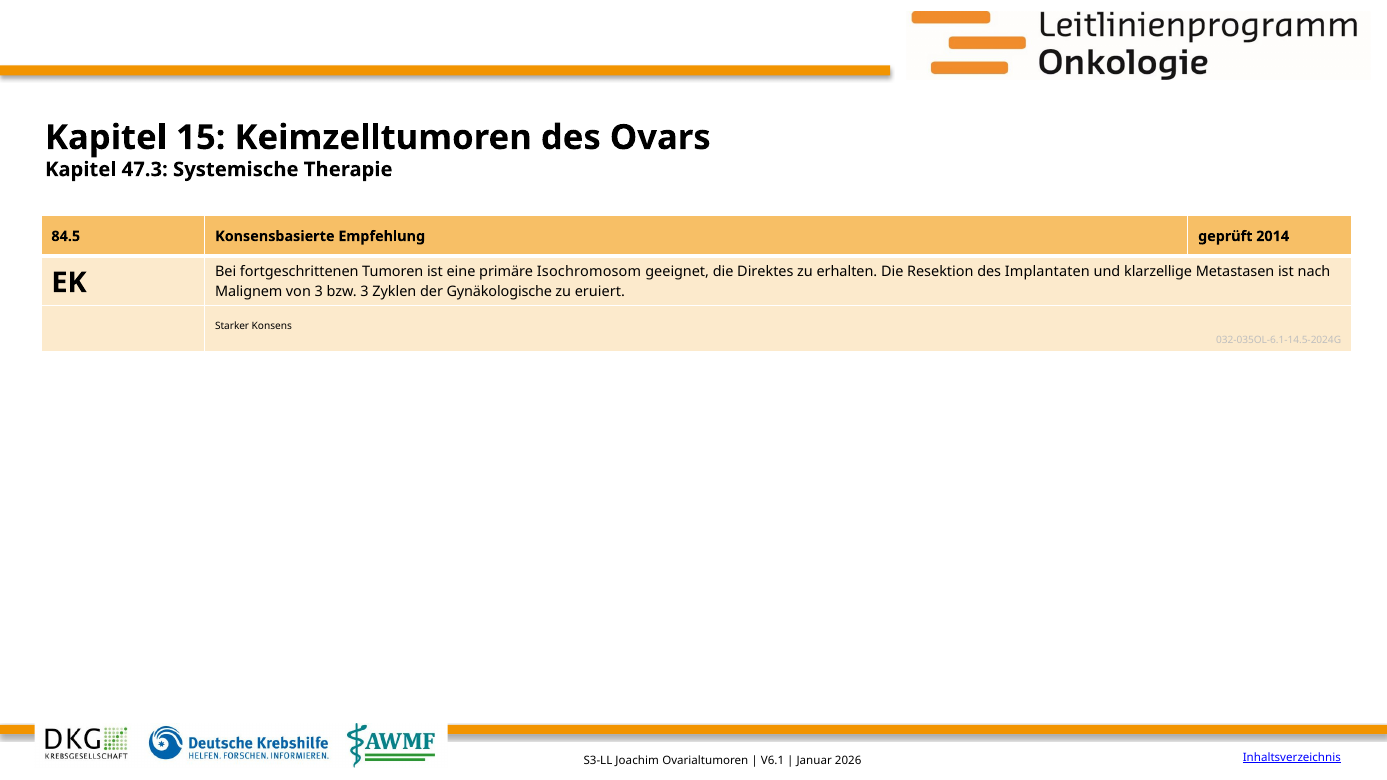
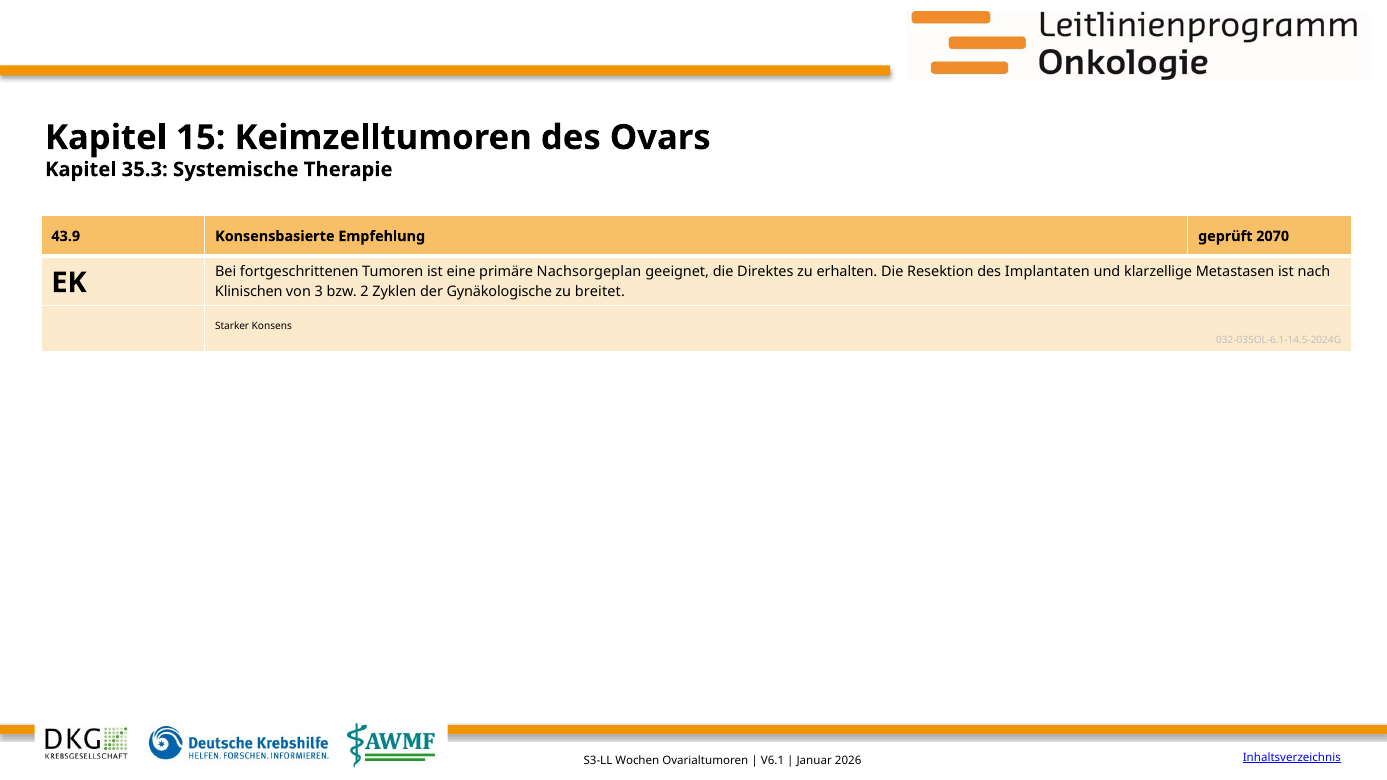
47.3: 47.3 -> 35.3 (145, 170)
84.5: 84.5 -> 43.9 (66, 236)
2014: 2014 -> 2070 (1273, 236)
Isochromosom: Isochromosom -> Nachsorgeplan (589, 272)
Malignem: Malignem -> Klinischen (249, 291)
bzw 3: 3 -> 2 (365, 291)
eruiert: eruiert -> breitet (600, 291)
Joachim: Joachim -> Wochen (637, 760)
